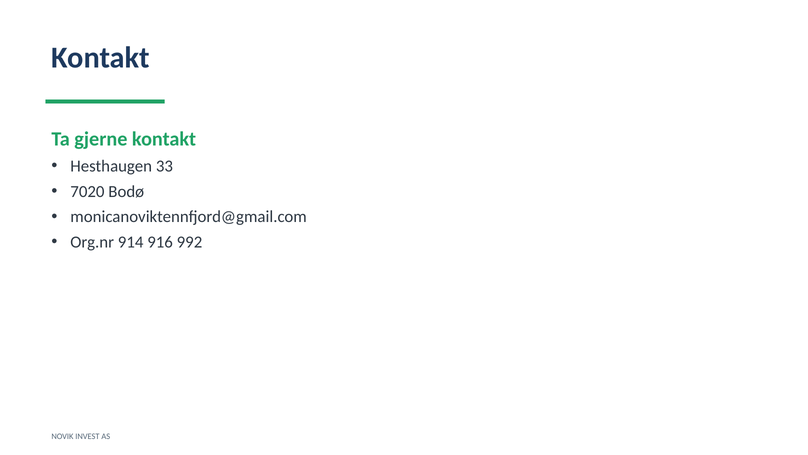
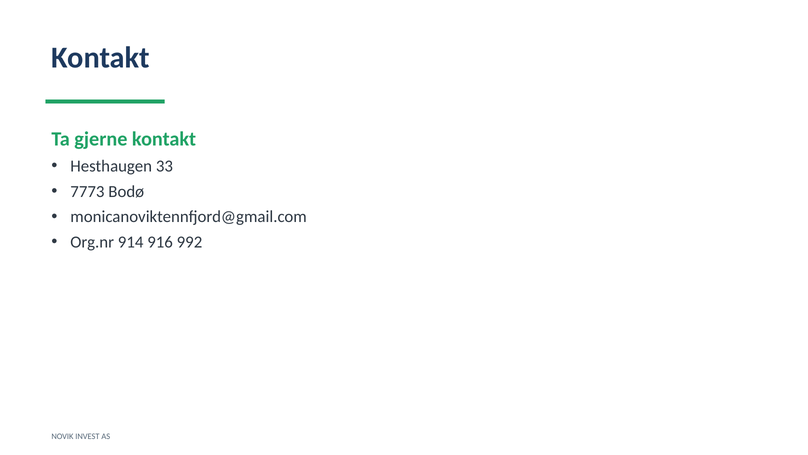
7020: 7020 -> 7773 (87, 191)
